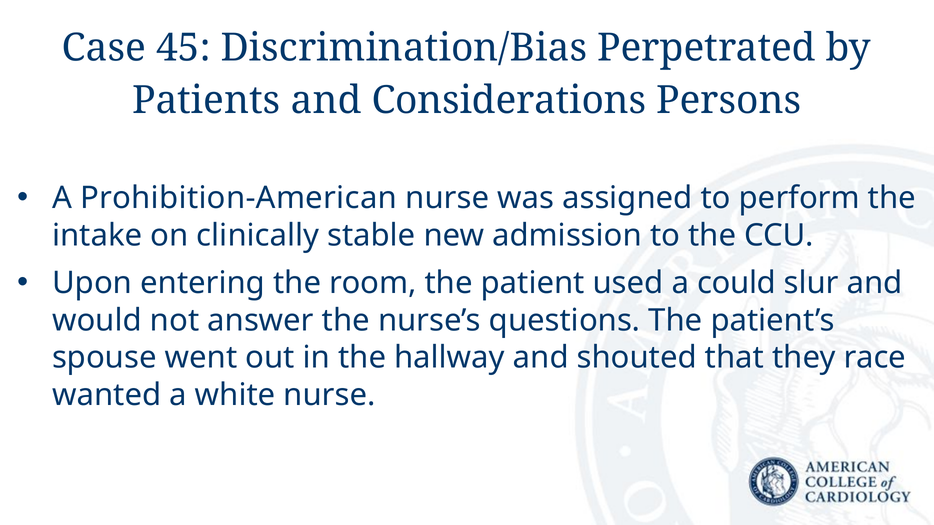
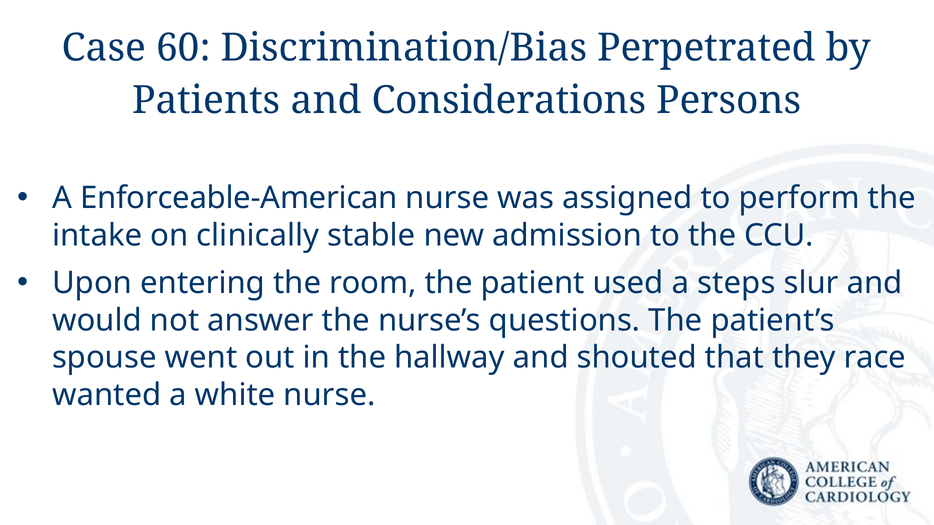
45: 45 -> 60 (183, 48)
Prohibition-American: Prohibition-American -> Enforceable-American (239, 198)
could: could -> steps (736, 283)
